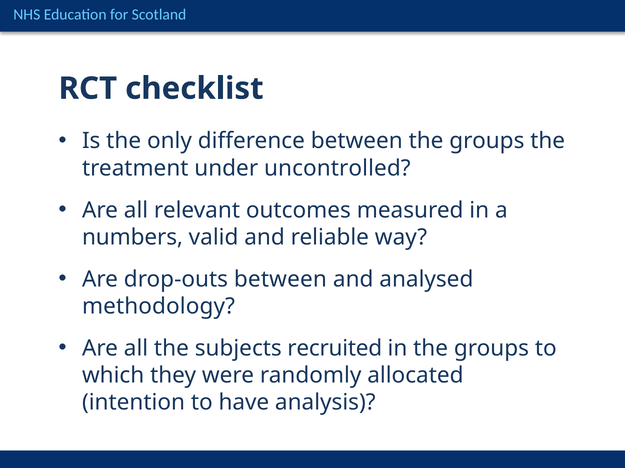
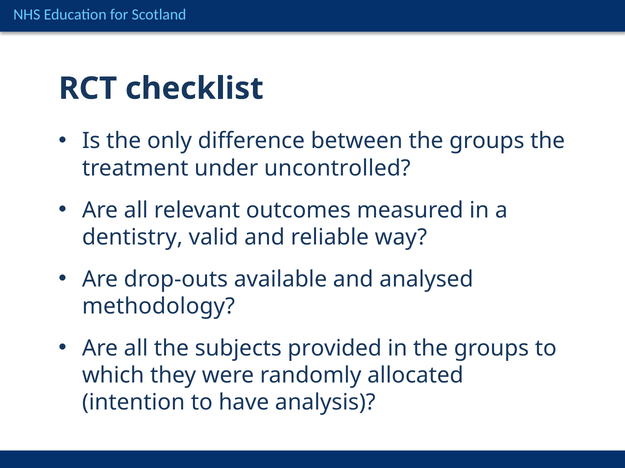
numbers: numbers -> dentistry (132, 238)
drop-outs between: between -> available (281, 280)
recruited: recruited -> provided (335, 349)
